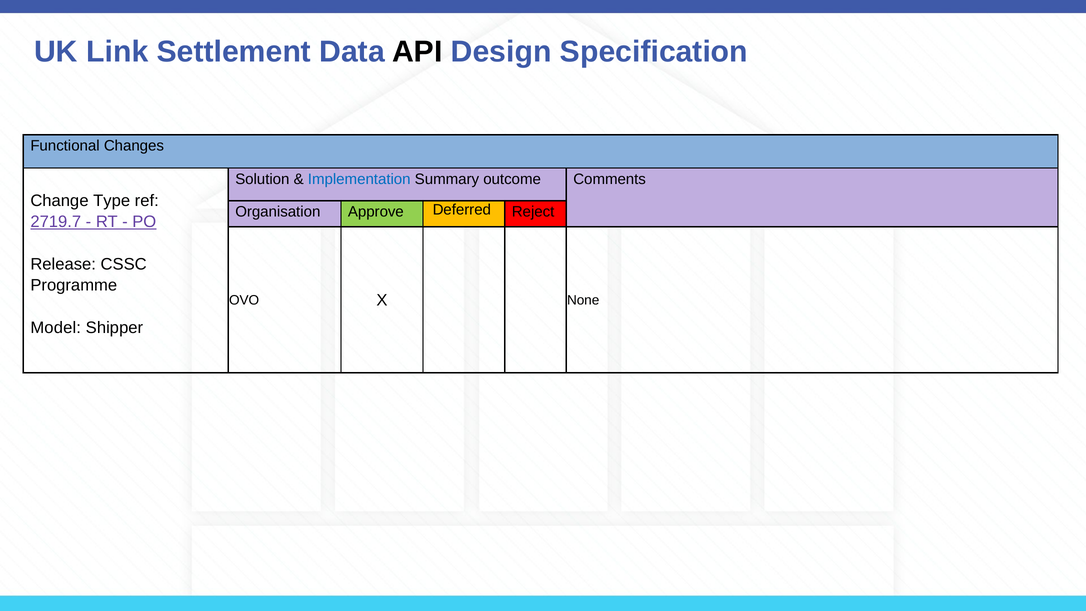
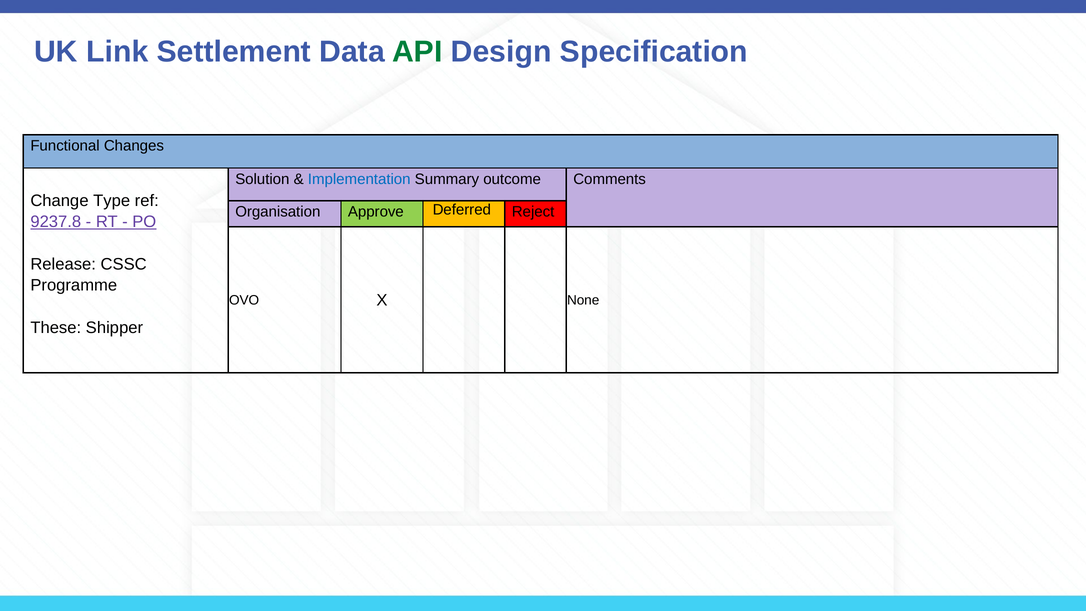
API colour: black -> green (417, 52)
2719.7: 2719.7 -> 9237.8 (56, 222)
Model: Model -> These (56, 328)
